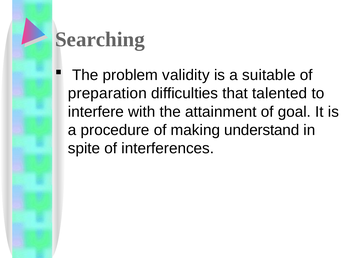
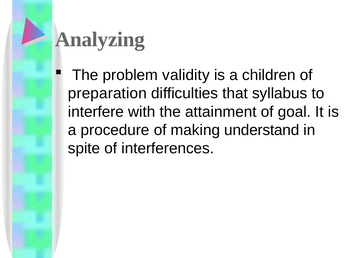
Searching: Searching -> Analyzing (100, 39)
suitable: suitable -> children (269, 75)
talented: talented -> syllabus (280, 93)
